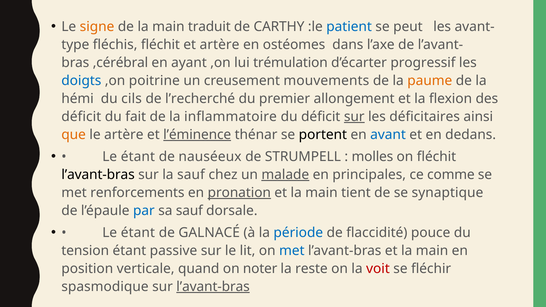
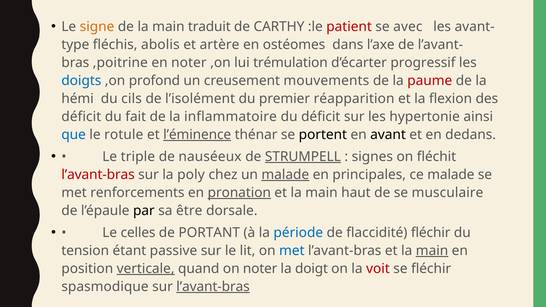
patient colour: blue -> red (349, 27)
peut: peut -> avec (408, 27)
fléchis fléchit: fléchit -> abolis (160, 45)
,cérébral: ,cérébral -> ,poitrine (120, 63)
en ayant: ayant -> noter (189, 63)
poitrine: poitrine -> profond (154, 81)
paume colour: orange -> red (430, 81)
l’recherché: l’recherché -> l’isolément (200, 99)
allongement: allongement -> réapparition (354, 99)
sur underline: present -> none (354, 117)
déficitaires: déficitaires -> hypertonie (425, 117)
que colour: orange -> blue (74, 135)
le artère: artère -> rotule (124, 135)
avant colour: blue -> black (388, 135)
étant: étant -> triple (138, 157)
STRUMPELL underline: none -> present (303, 157)
molles: molles -> signes (372, 157)
l’avant-bras colour: black -> red (98, 175)
la sauf: sauf -> poly (191, 175)
ce comme: comme -> malade (451, 175)
tient: tient -> haut (356, 193)
synaptique: synaptique -> musculaire (447, 193)
par colour: blue -> black (144, 211)
sa sauf: sauf -> être (189, 211)
étant: étant -> celles (138, 233)
GALNACÉ: GALNACÉ -> PORTANT (209, 233)
flaccidité pouce: pouce -> fléchir (431, 233)
main underline: none -> present (432, 251)
verticale underline: none -> present (146, 269)
reste: reste -> doigt (312, 269)
